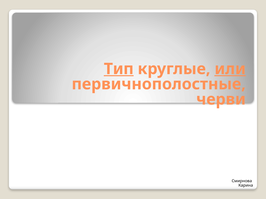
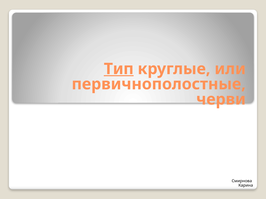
или underline: present -> none (230, 69)
